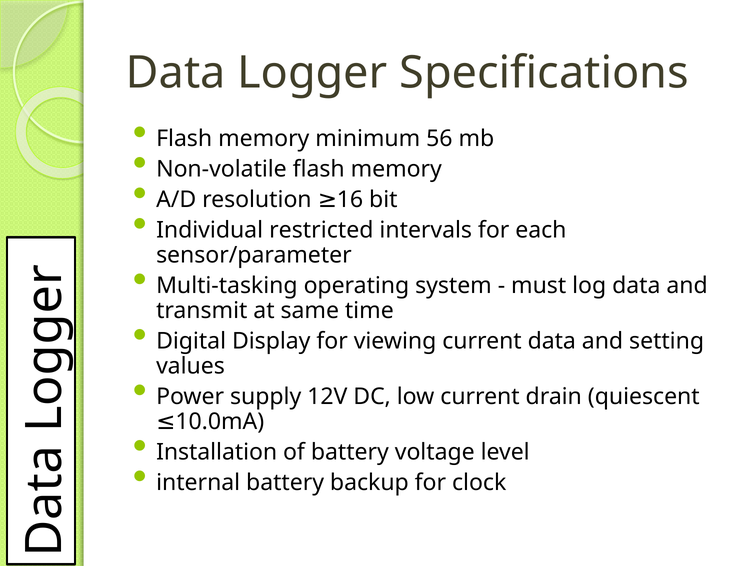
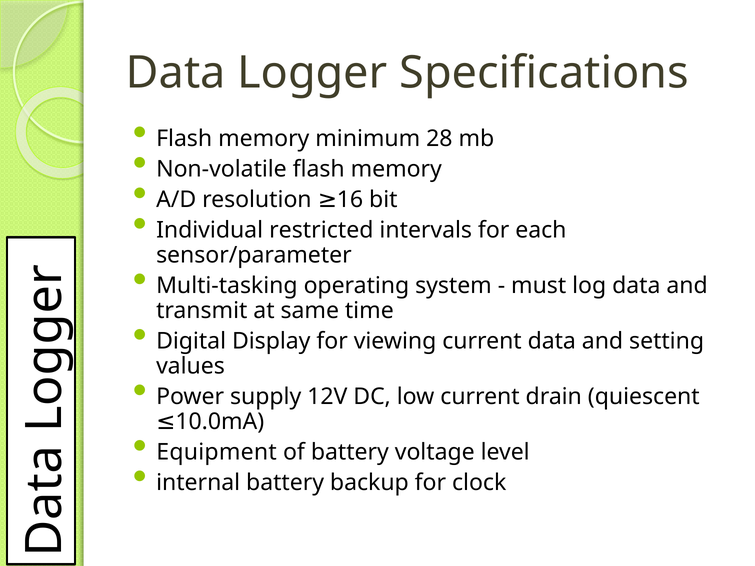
56: 56 -> 28 (439, 139)
Installation: Installation -> Equipment (217, 452)
